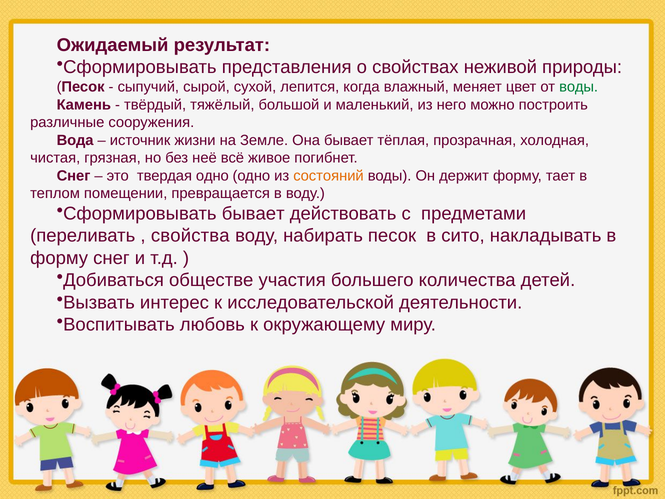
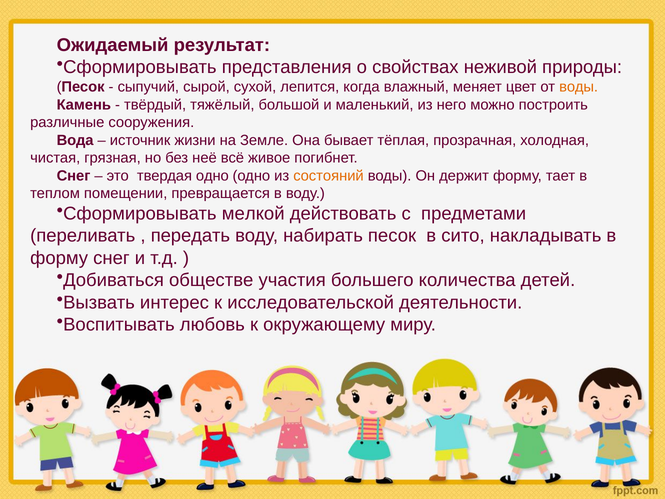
воды colour: green -> orange (579, 87)
Сформировывать бывает: бывает -> мелкой (253, 214)
свойства: свойства -> передать (190, 236)
